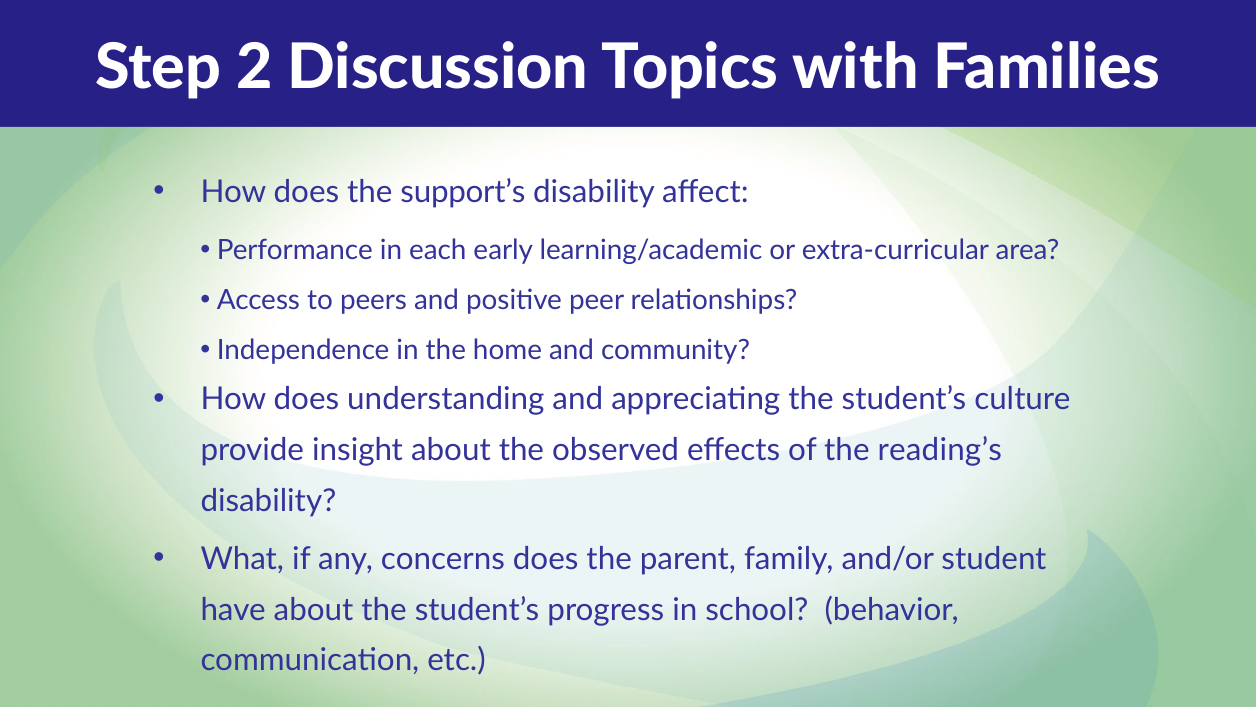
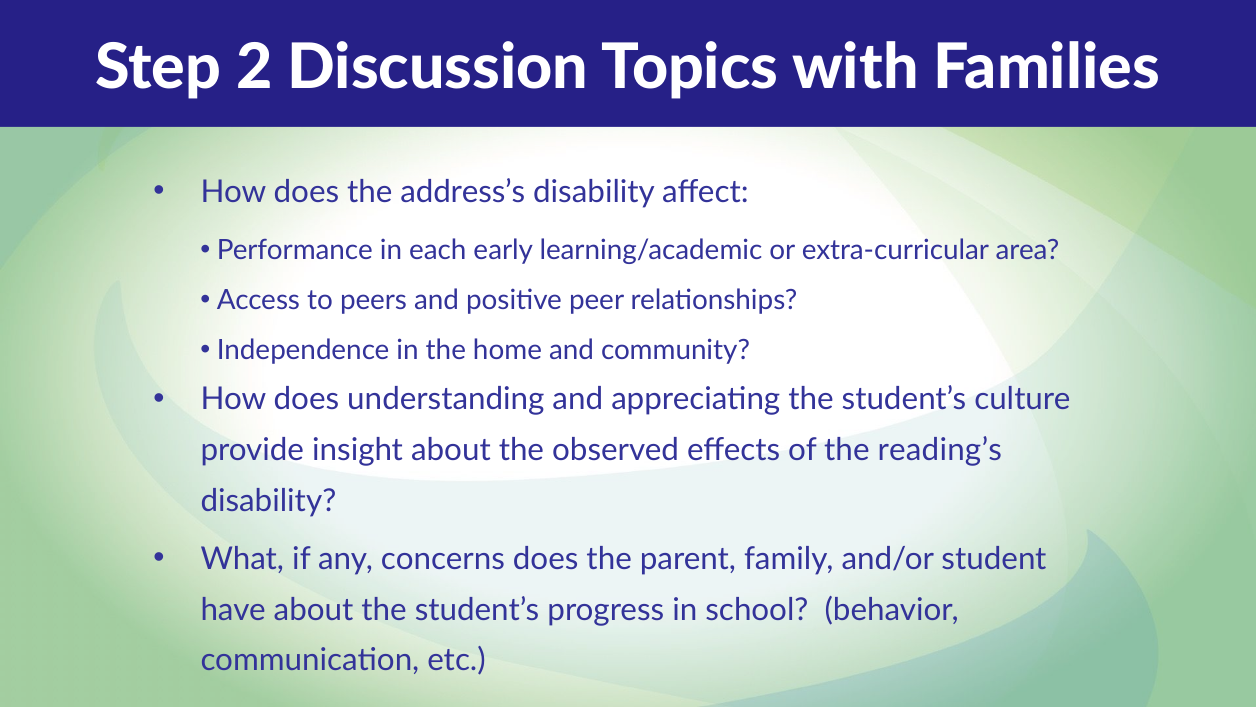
support’s: support’s -> address’s (463, 192)
